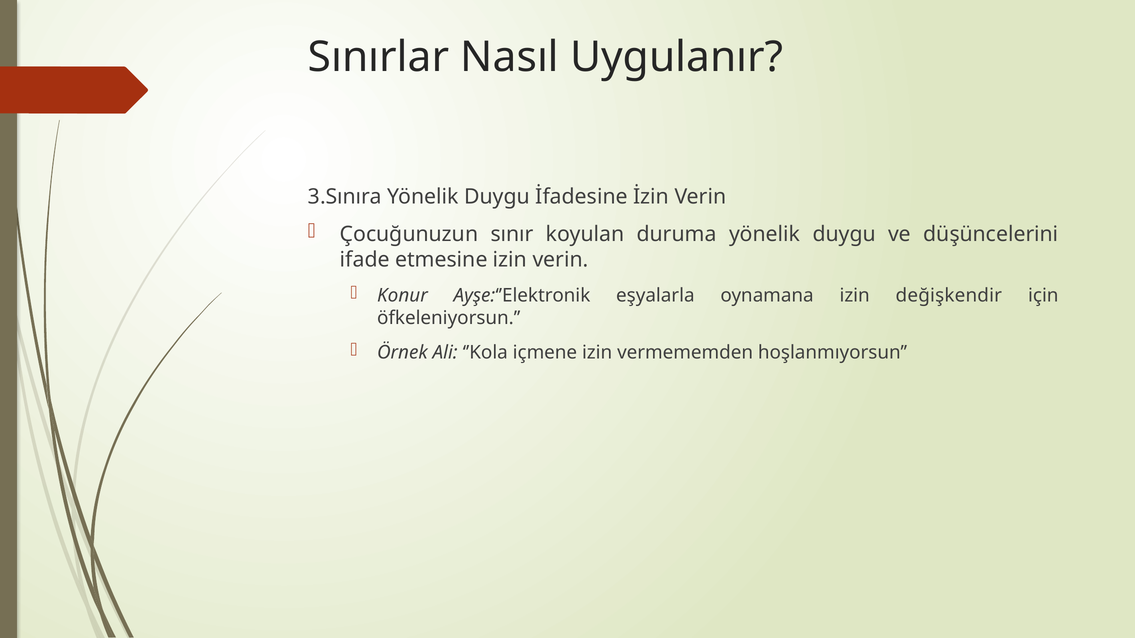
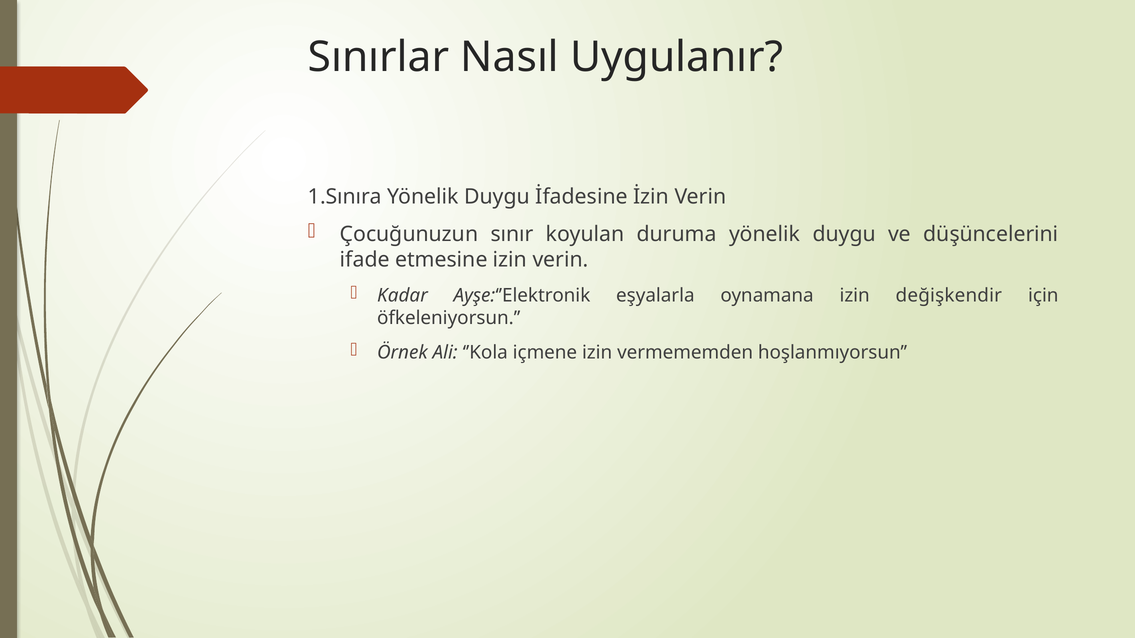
3.Sınıra: 3.Sınıra -> 1.Sınıra (345, 197)
Konur: Konur -> Kadar (402, 296)
